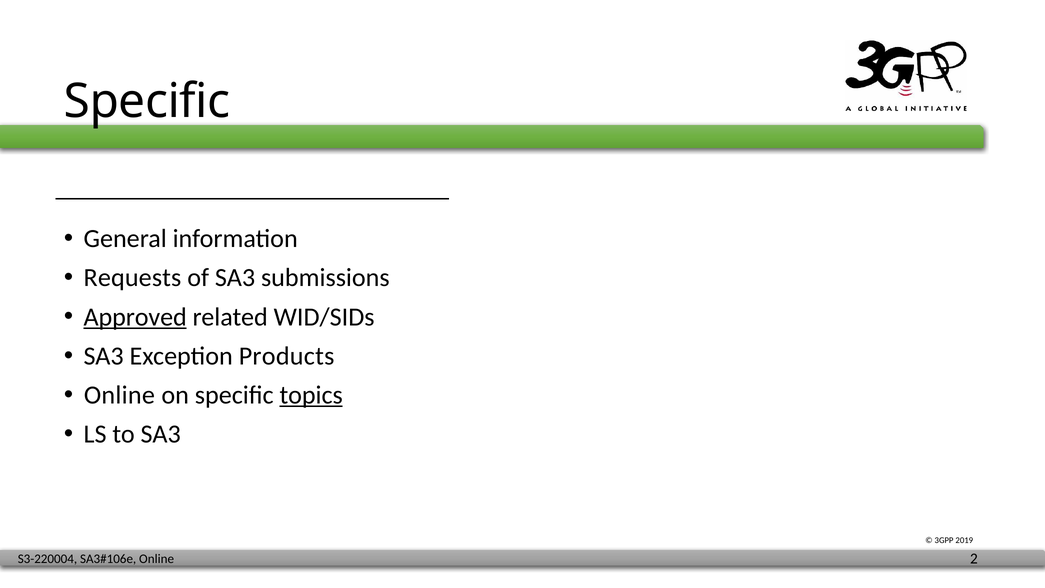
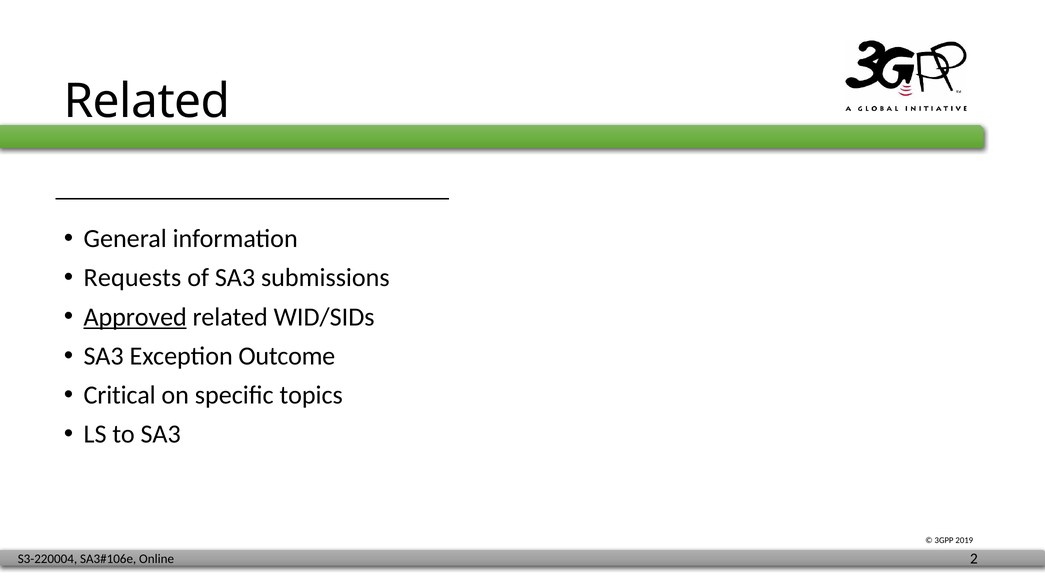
Specific: Specific -> Related (147, 102)
Products: Products -> Outcome (287, 356)
Online: Online -> Critical (120, 395)
topics underline: present -> none (311, 395)
